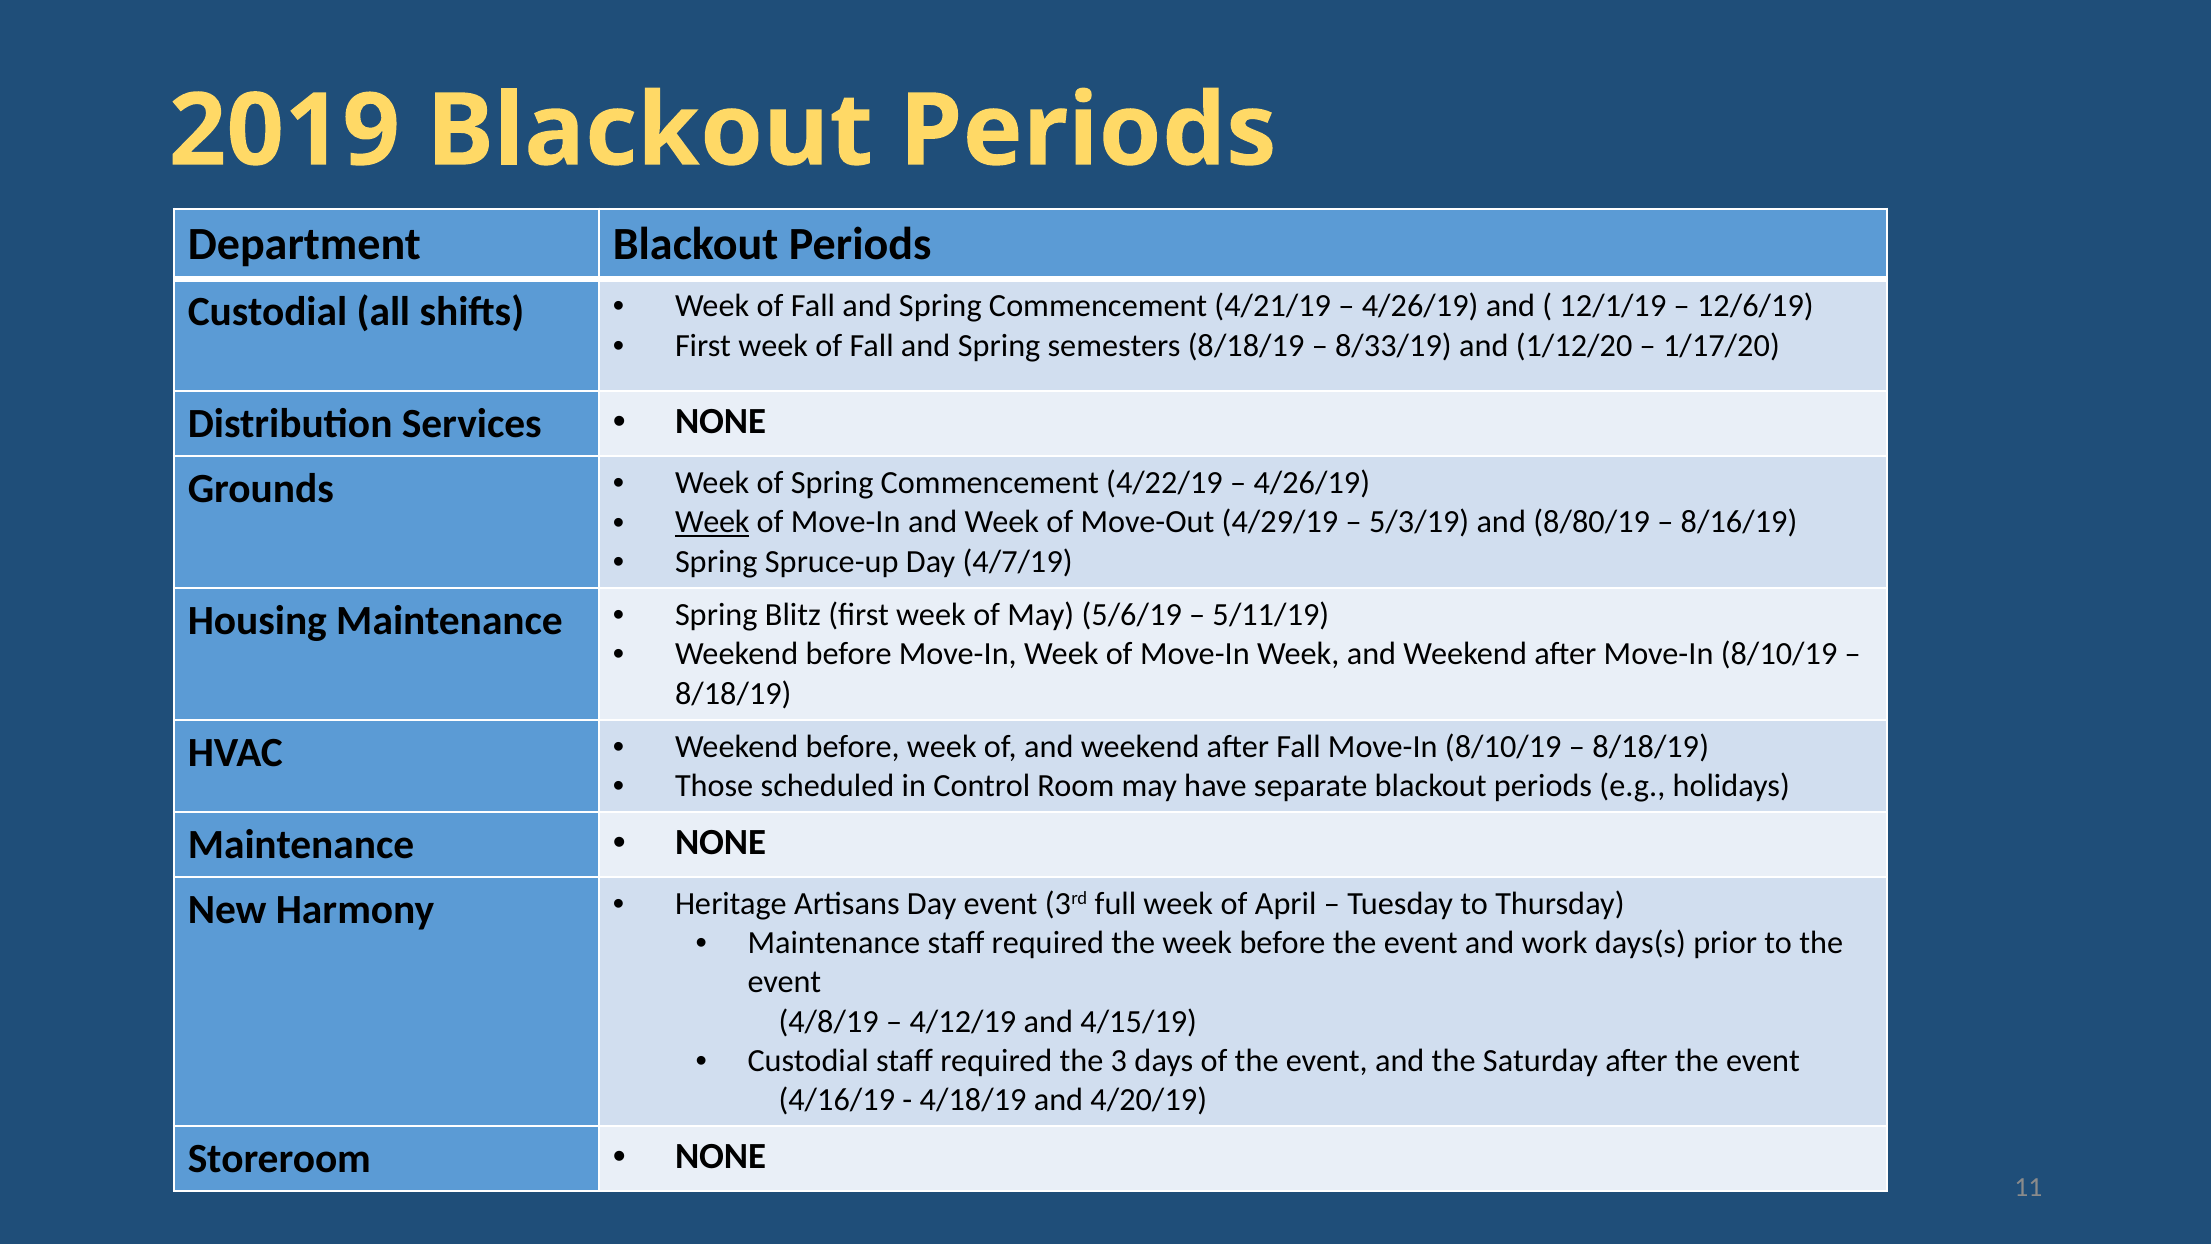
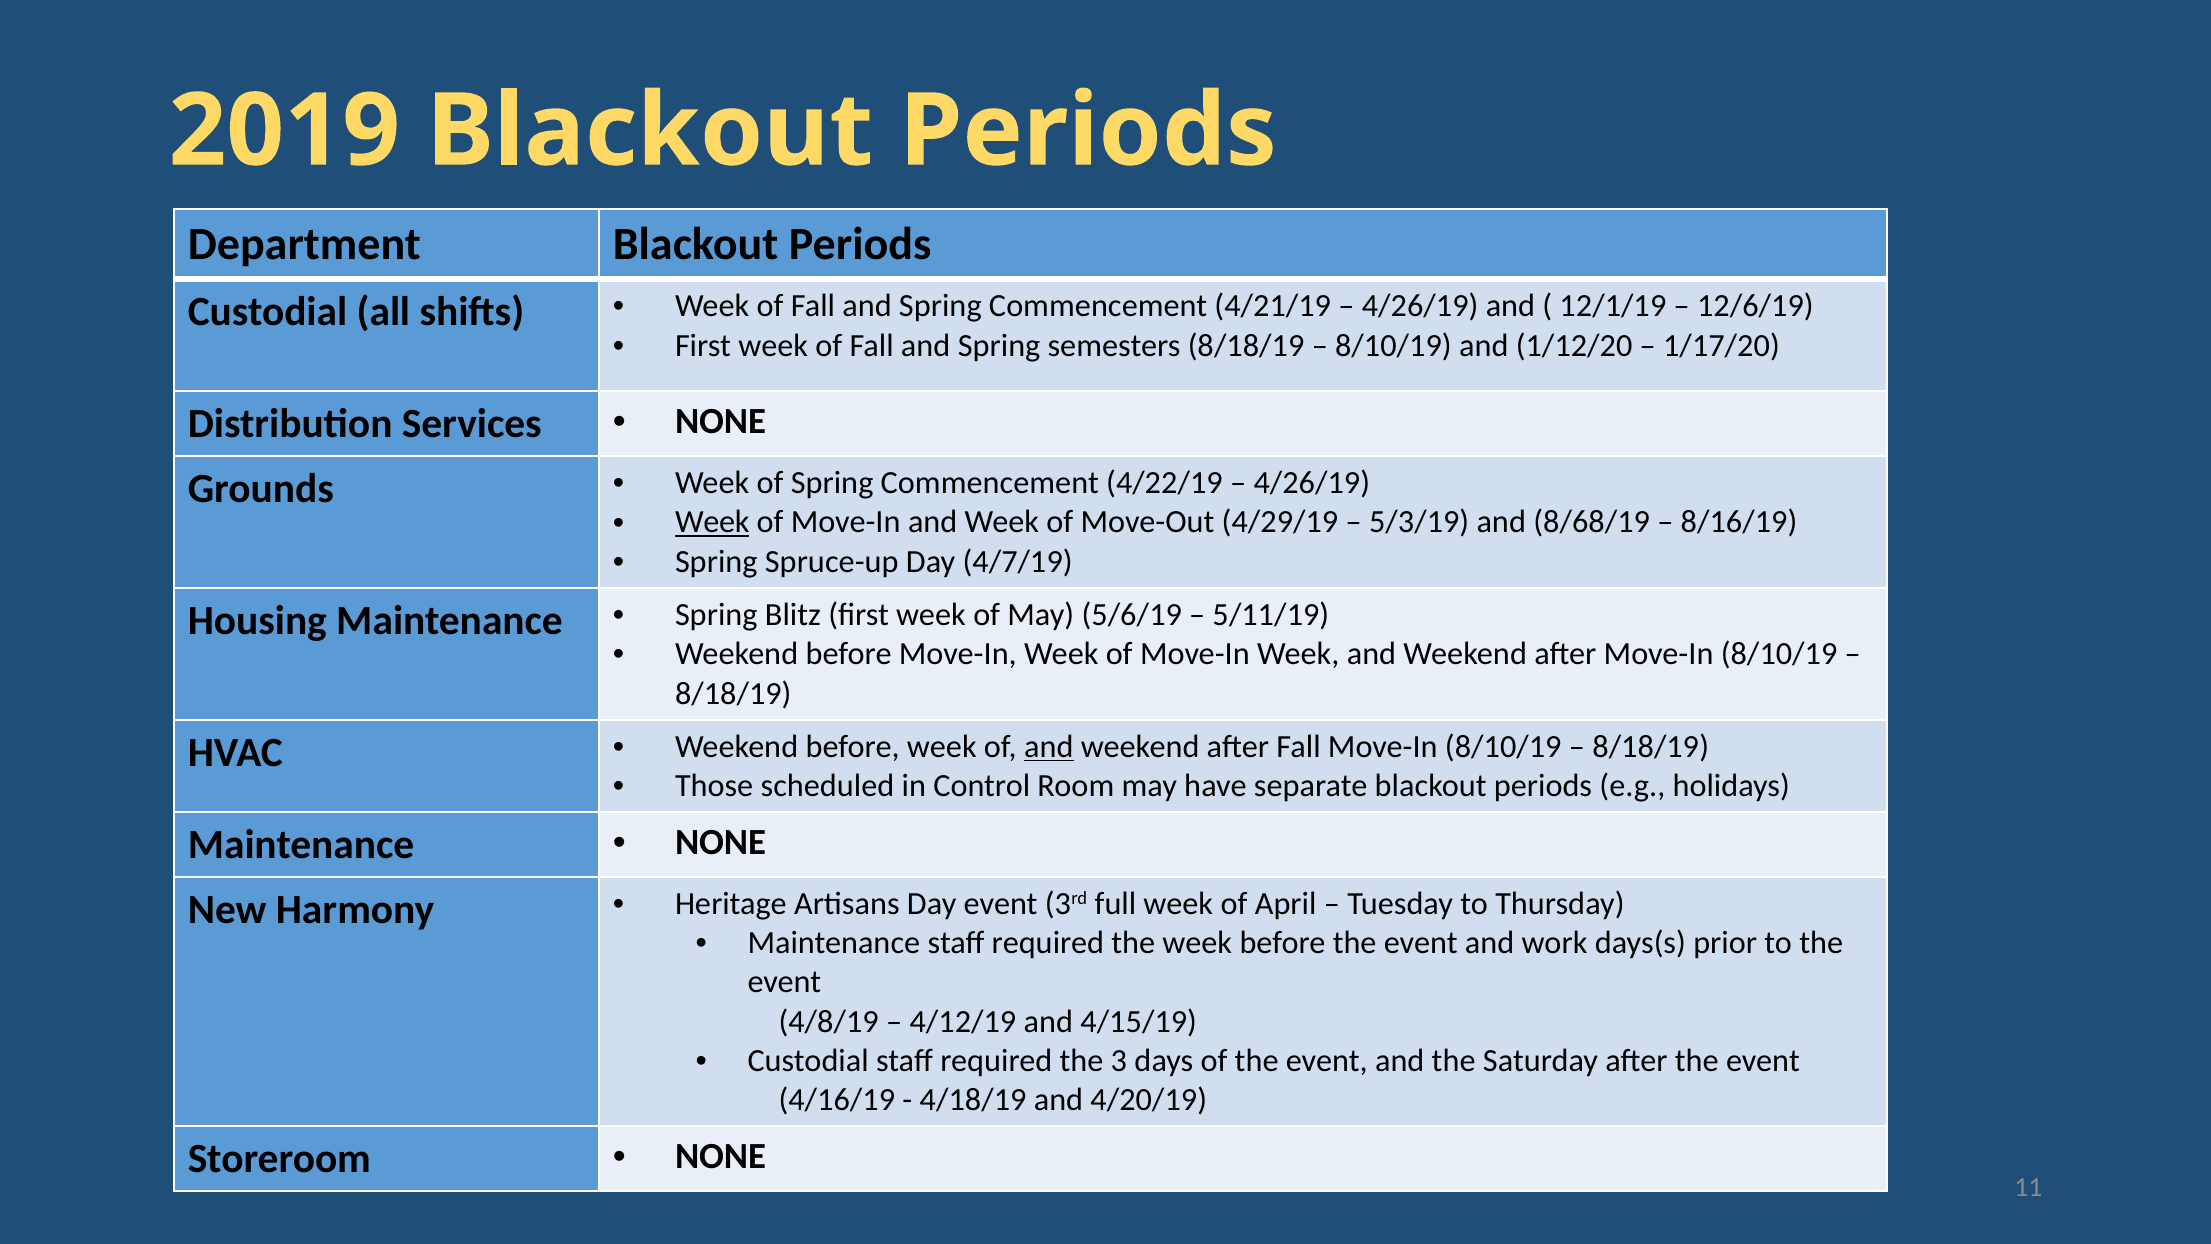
8/33/19: 8/33/19 -> 8/10/19 (1393, 345)
8/80/19: 8/80/19 -> 8/68/19 (1592, 522)
and underline: none -> present (1049, 746)
